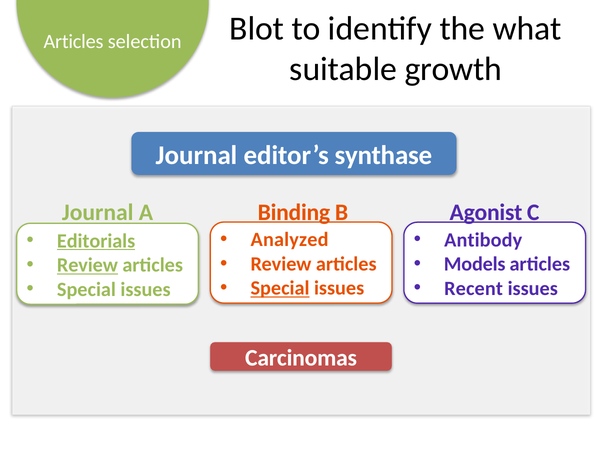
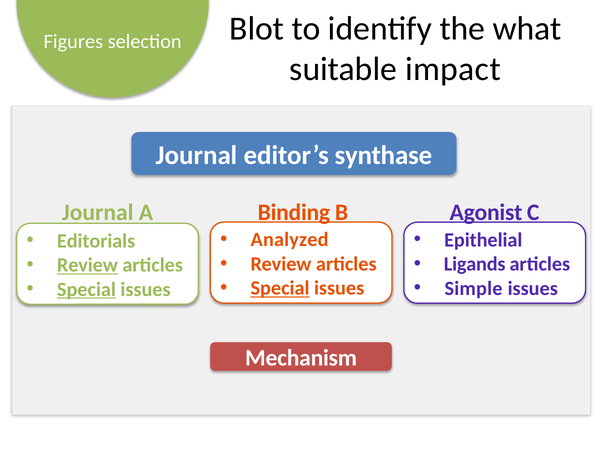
Articles: Articles -> Figures (73, 41)
growth: growth -> impact (453, 69)
Antibody: Antibody -> Epithelial (483, 240)
Editorials underline: present -> none (96, 241)
Models: Models -> Ligands (475, 264)
Recent: Recent -> Simple (474, 289)
Special underline: none -> present (86, 290)
Carcinomas: Carcinomas -> Mechanism (301, 358)
